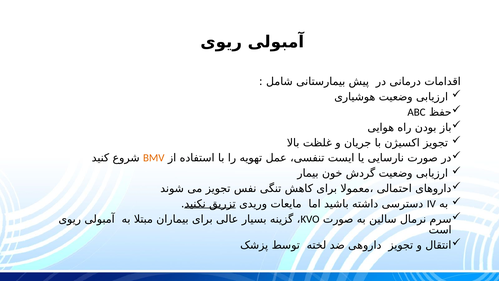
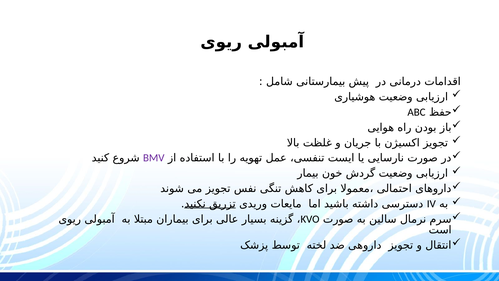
BMV colour: orange -> purple (154, 158)
